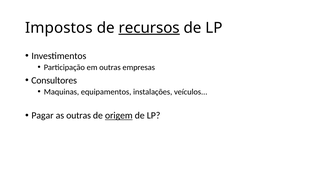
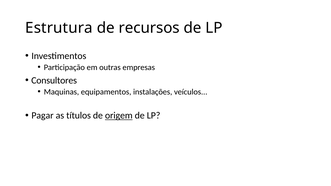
Impostos: Impostos -> Estrutura (59, 28)
recursos underline: present -> none (149, 28)
as outras: outras -> títulos (79, 116)
